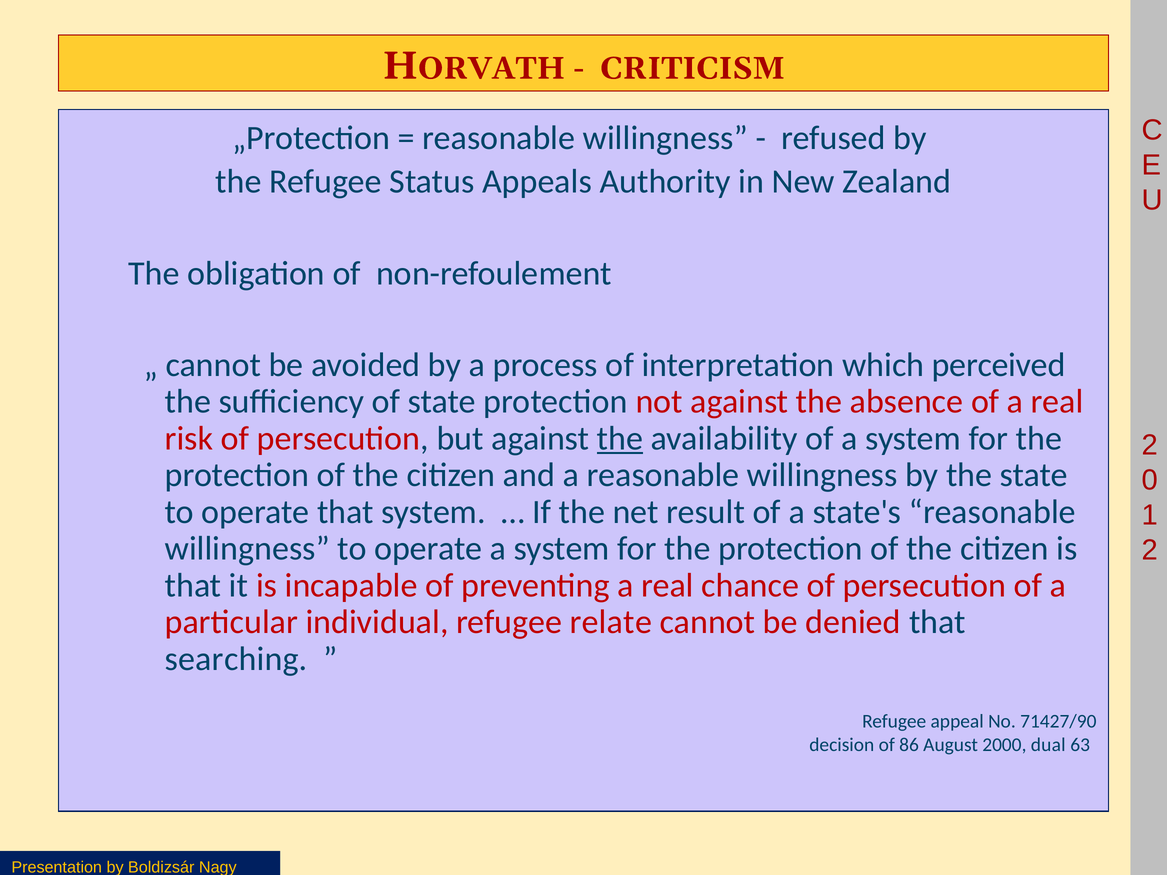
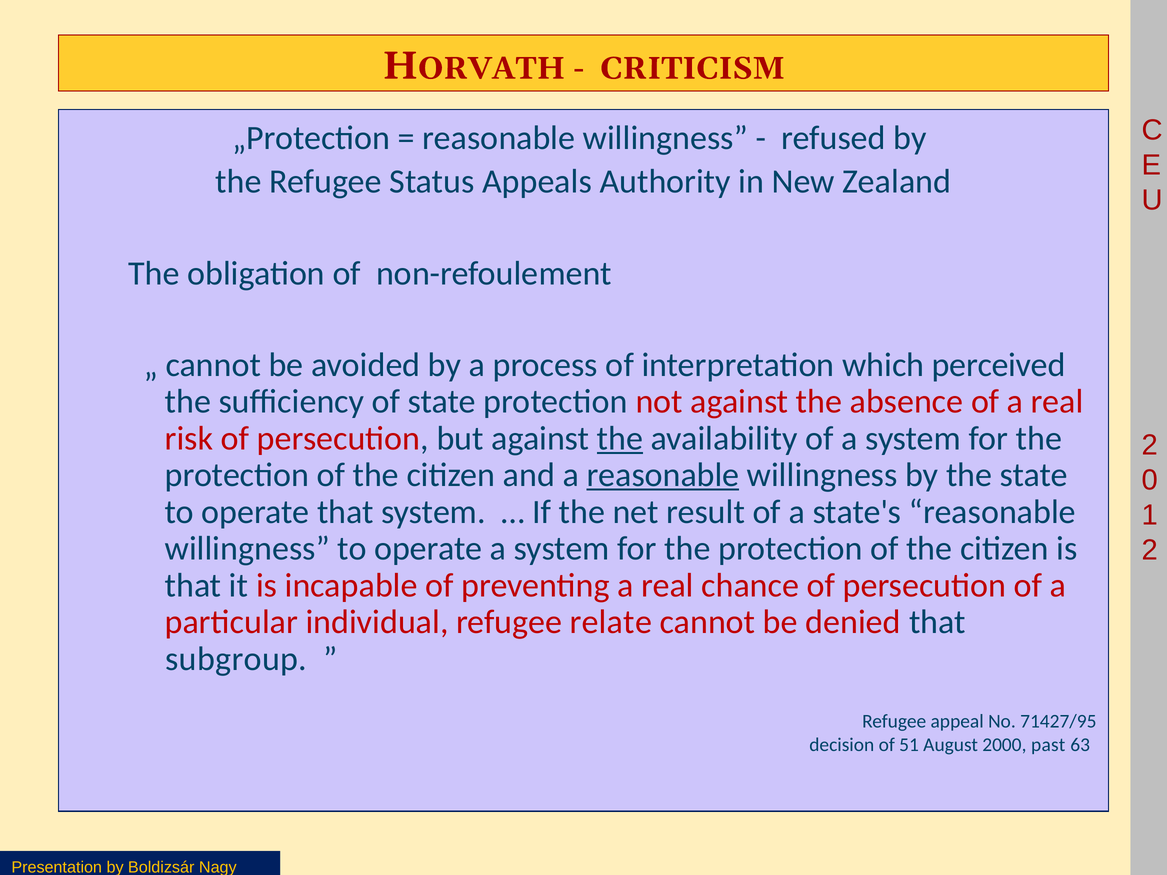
reasonable underline: none -> present (663, 475)
searching: searching -> subgroup (236, 659)
71427/90: 71427/90 -> 71427/95 (1058, 721)
86: 86 -> 51 (909, 745)
dual: dual -> past (1048, 745)
